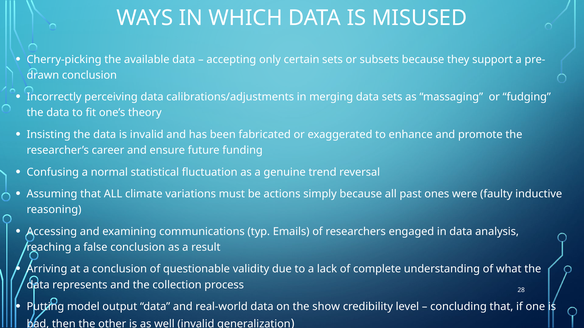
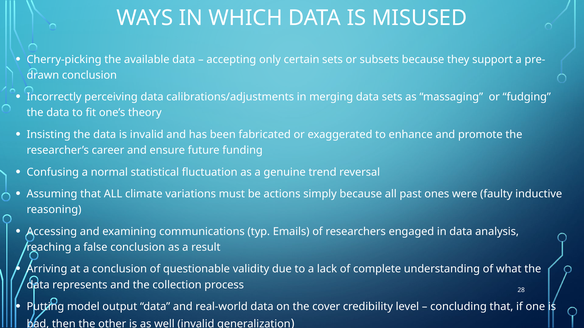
show: show -> cover (326, 307)
